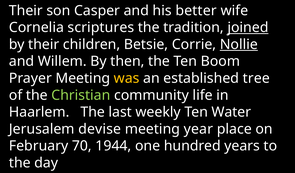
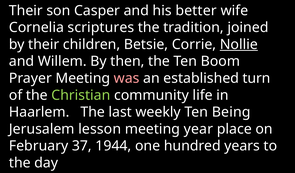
joined underline: present -> none (248, 27)
was colour: yellow -> pink (127, 78)
tree: tree -> turn (256, 78)
Water: Water -> Being (231, 112)
devise: devise -> lesson (100, 129)
70: 70 -> 37 (82, 146)
